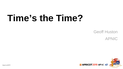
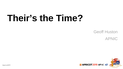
Time’s: Time’s -> Their’s (22, 18)
